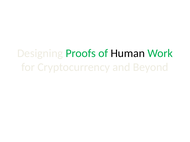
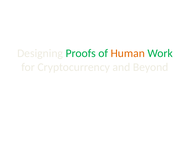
Human colour: black -> orange (128, 53)
